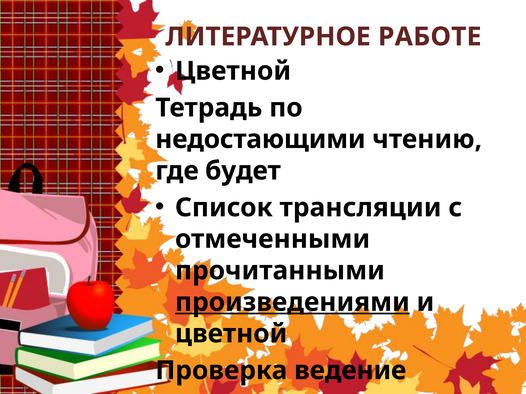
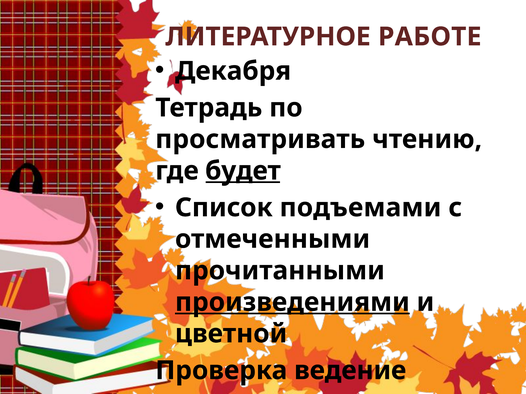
Цветной: Цветной -> Декабря (233, 71)
недостающими: недостающими -> просматривать (260, 139)
будет underline: none -> present (243, 171)
трансляции: трансляции -> подъемами (360, 208)
